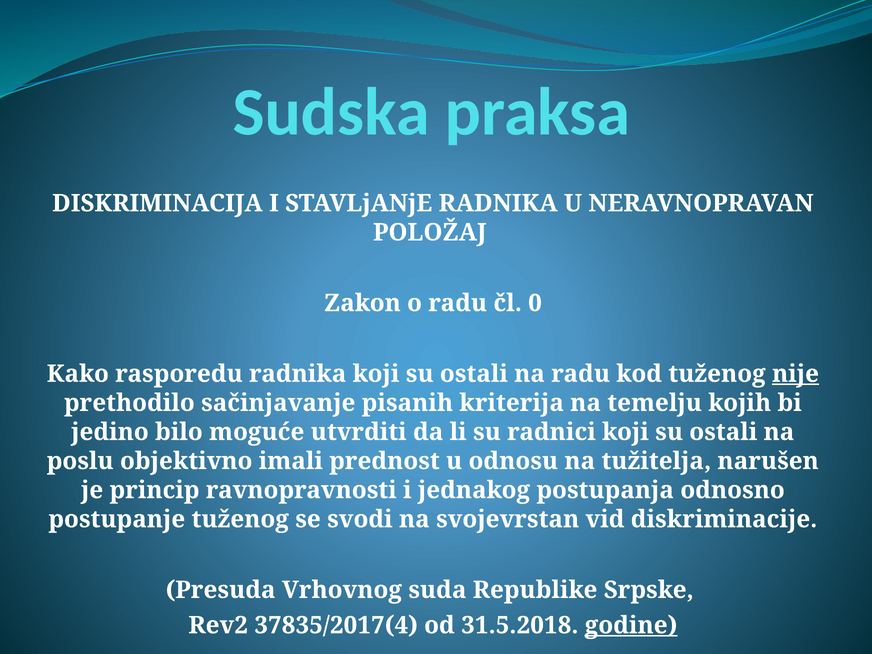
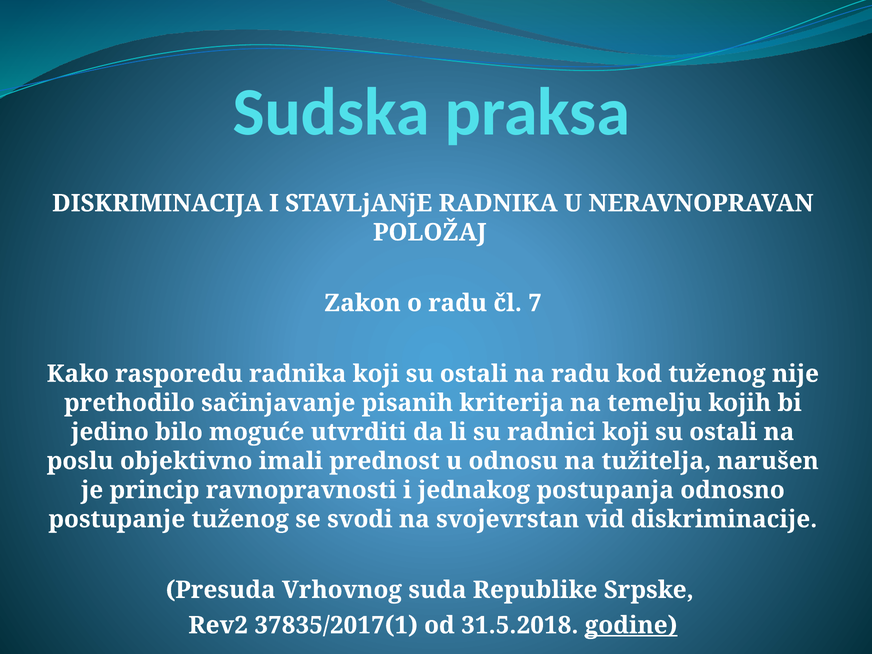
0: 0 -> 7 (535, 303)
nije underline: present -> none (796, 374)
37835/2017(4: 37835/2017(4 -> 37835/2017(1 (336, 625)
